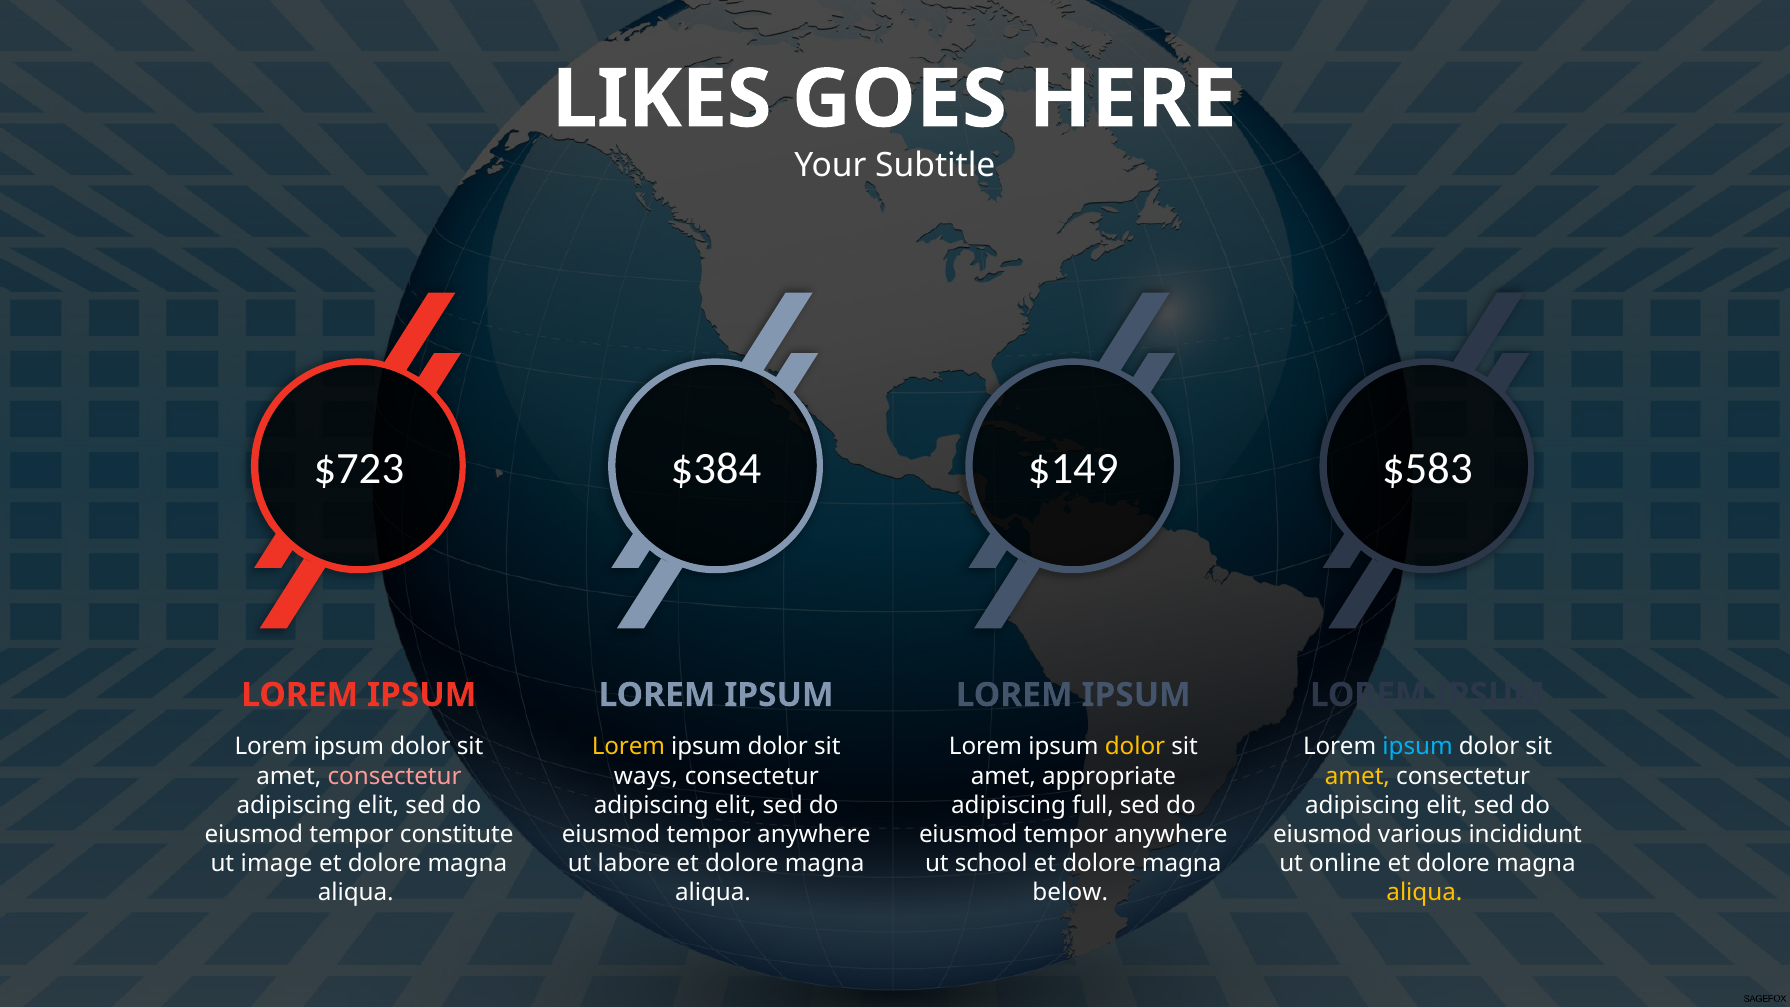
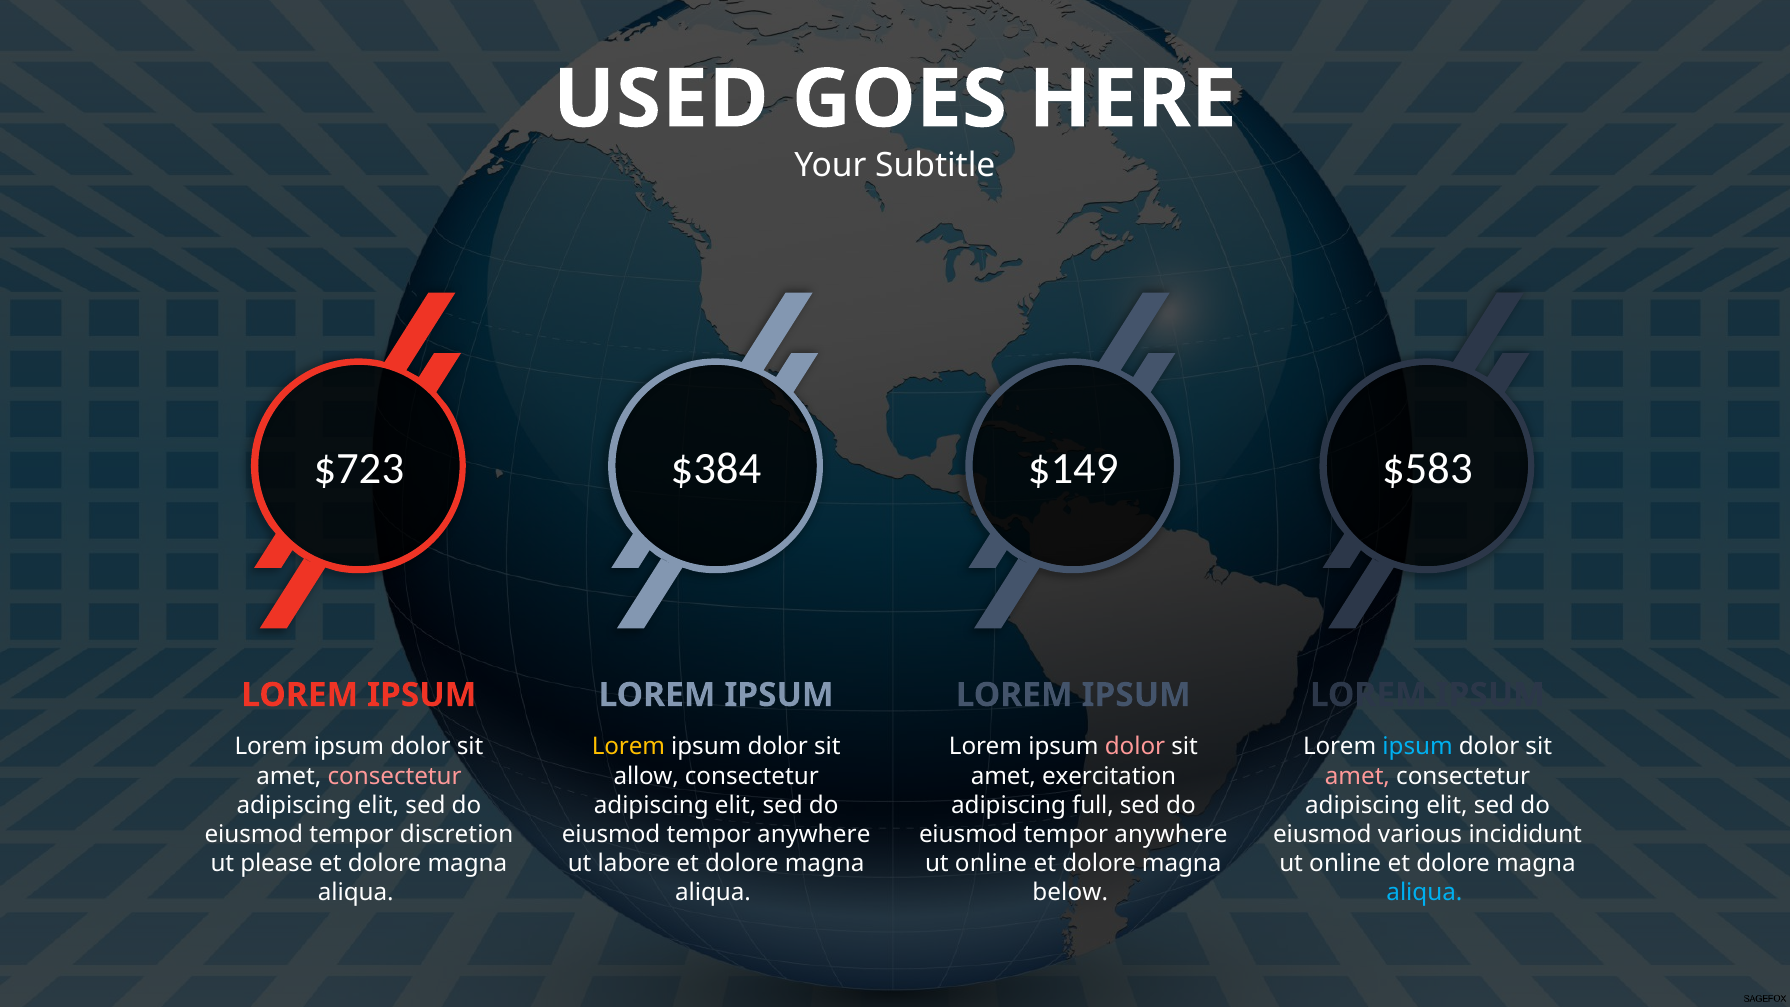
LIKES: LIKES -> USED (661, 99)
dolor colour: yellow -> pink (1135, 747)
ways: ways -> allow (646, 776)
appropriate: appropriate -> exercitation (1109, 776)
amet colour: yellow -> pink (1357, 776)
constitute: constitute -> discretion (457, 834)
image: image -> please (277, 863)
school: school -> online (991, 863)
aliqua colour: yellow -> light blue (1424, 892)
